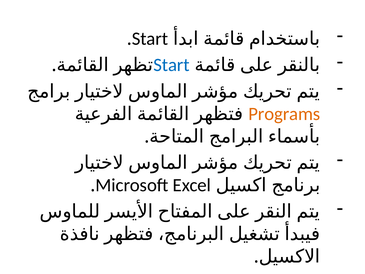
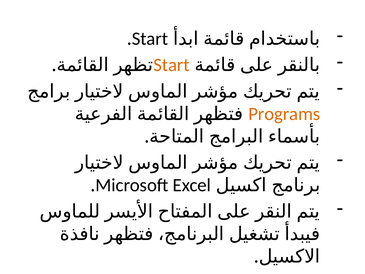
Start colour: blue -> orange (171, 65)
